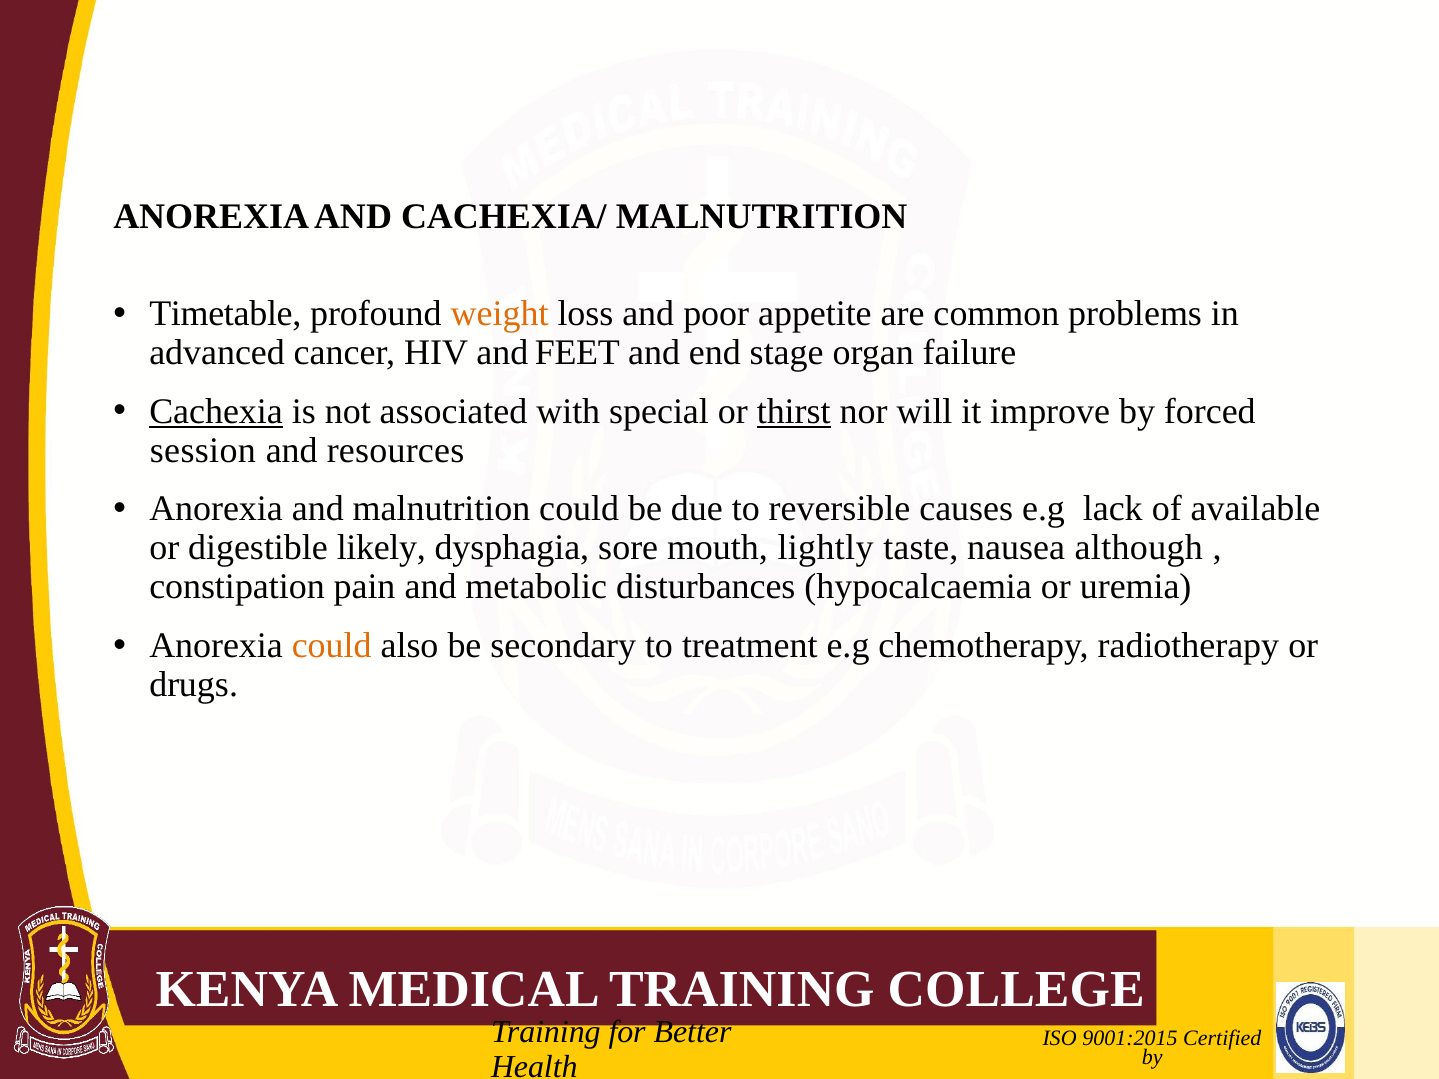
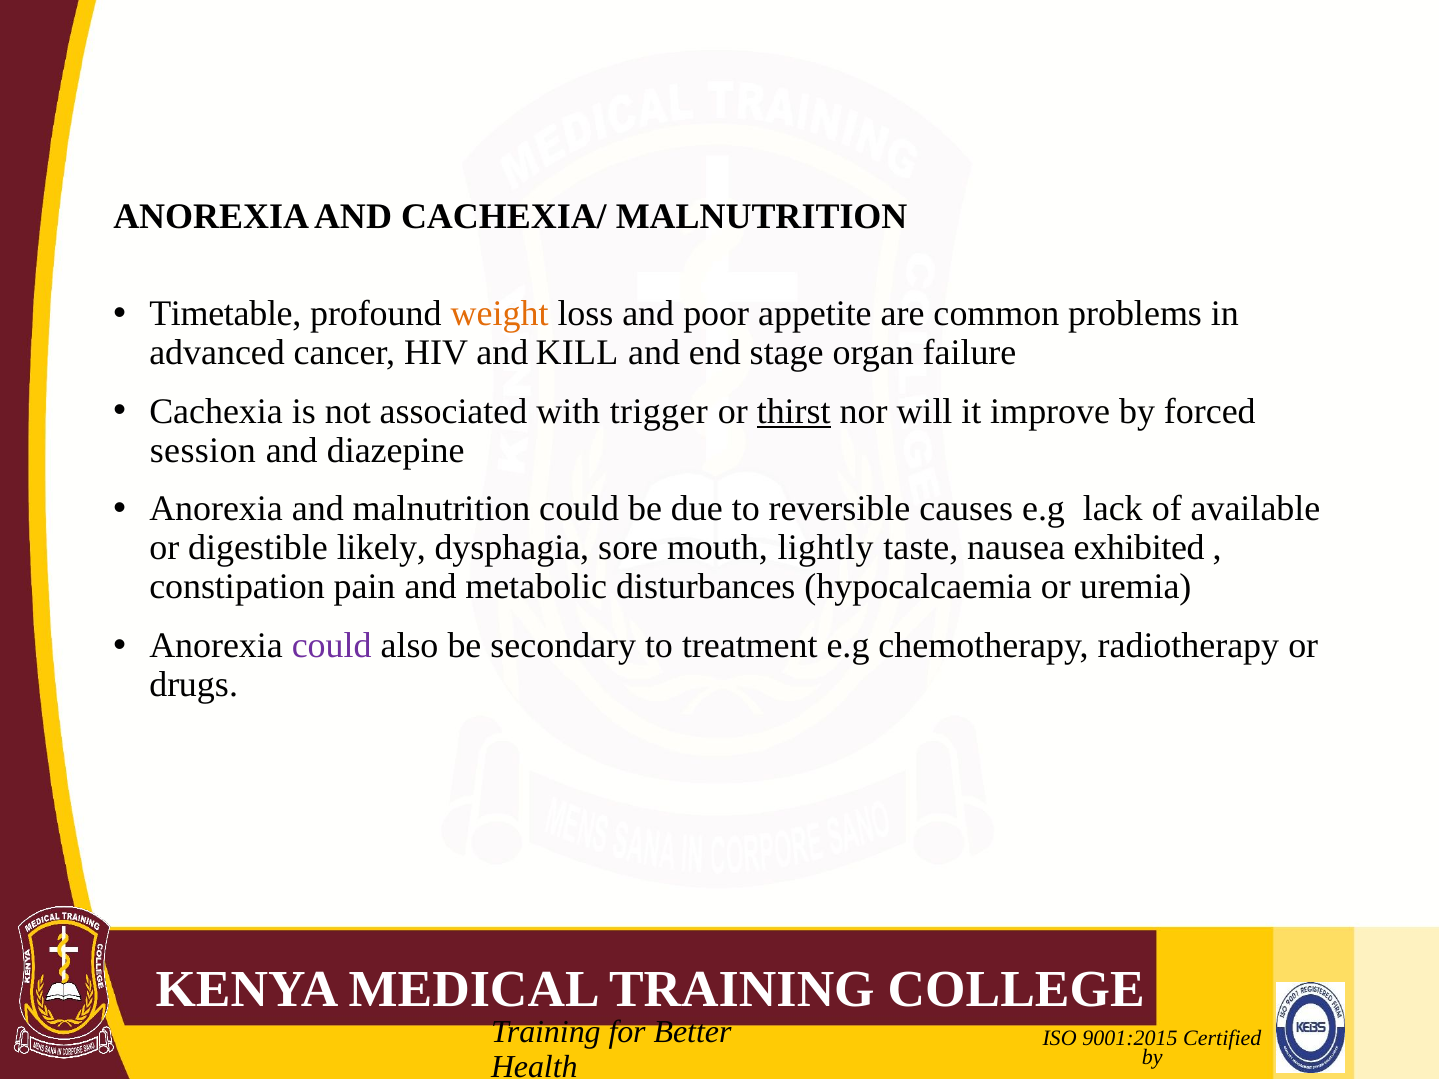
FEET: FEET -> KILL (577, 353)
Cachexia underline: present -> none (216, 411)
special: special -> trigger (659, 411)
resources: resources -> diazepine (396, 450)
although: although -> exhibited (1139, 548)
could colour: orange -> purple (332, 646)
